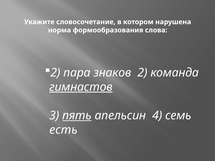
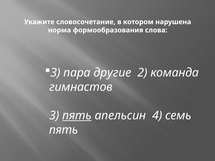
2: 2 -> 3 (55, 73)
знаков: знаков -> другие (112, 73)
гимнастов underline: present -> none (81, 87)
есть: есть -> пять (64, 130)
